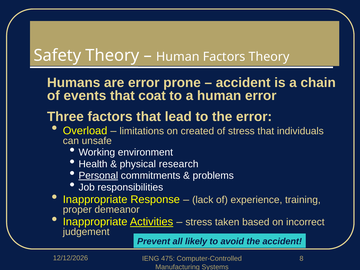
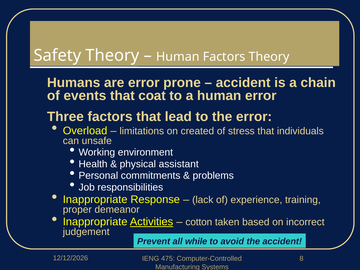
research: research -> assistant (179, 164)
Personal underline: present -> none (98, 176)
stress: stress -> cotton (199, 222)
likely: likely -> while (196, 241)
